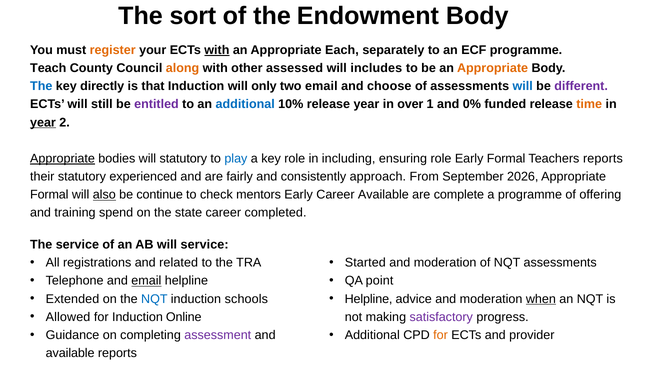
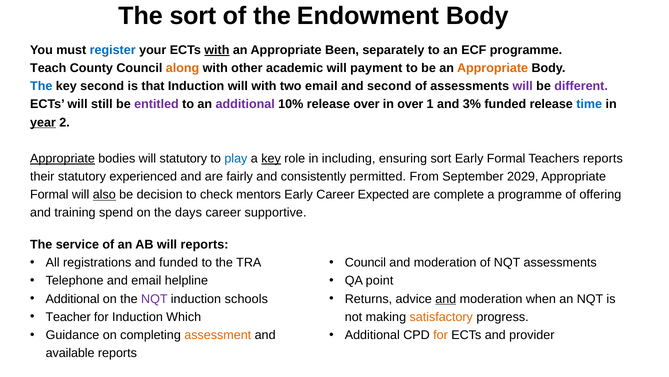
register colour: orange -> blue (113, 50)
Each: Each -> Been (342, 50)
assessed: assessed -> academic (295, 68)
includes: includes -> payment (376, 68)
key directly: directly -> second (102, 86)
will only: only -> with (264, 86)
and choose: choose -> second (389, 86)
will colour: blue -> purple (523, 86)
additional colour: blue -> purple (245, 104)
release year: year -> over (366, 104)
0%: 0% -> 3% (472, 104)
time colour: orange -> blue (589, 104)
key underline: none -> present (271, 158)
ensuring role: role -> sort (441, 158)
approach: approach -> permitted (378, 176)
2026: 2026 -> 2029 (523, 176)
continue: continue -> decision (160, 194)
Career Available: Available -> Expected (383, 194)
state: state -> days (188, 212)
completed: completed -> supportive (276, 212)
will service: service -> reports (205, 244)
and related: related -> funded (179, 262)
Started: Started -> Council (365, 262)
email underline: present -> none (146, 280)
Extended: Extended -> Additional (73, 298)
NQT colour: blue -> purple (154, 298)
Helpline: Helpline -> Returns (368, 298)
and underline: none -> present (446, 298)
when underline: present -> none (541, 298)
Allowed: Allowed -> Teacher (68, 316)
Online: Online -> Which (184, 316)
satisfactory colour: purple -> orange (441, 316)
assessment colour: purple -> orange (218, 334)
